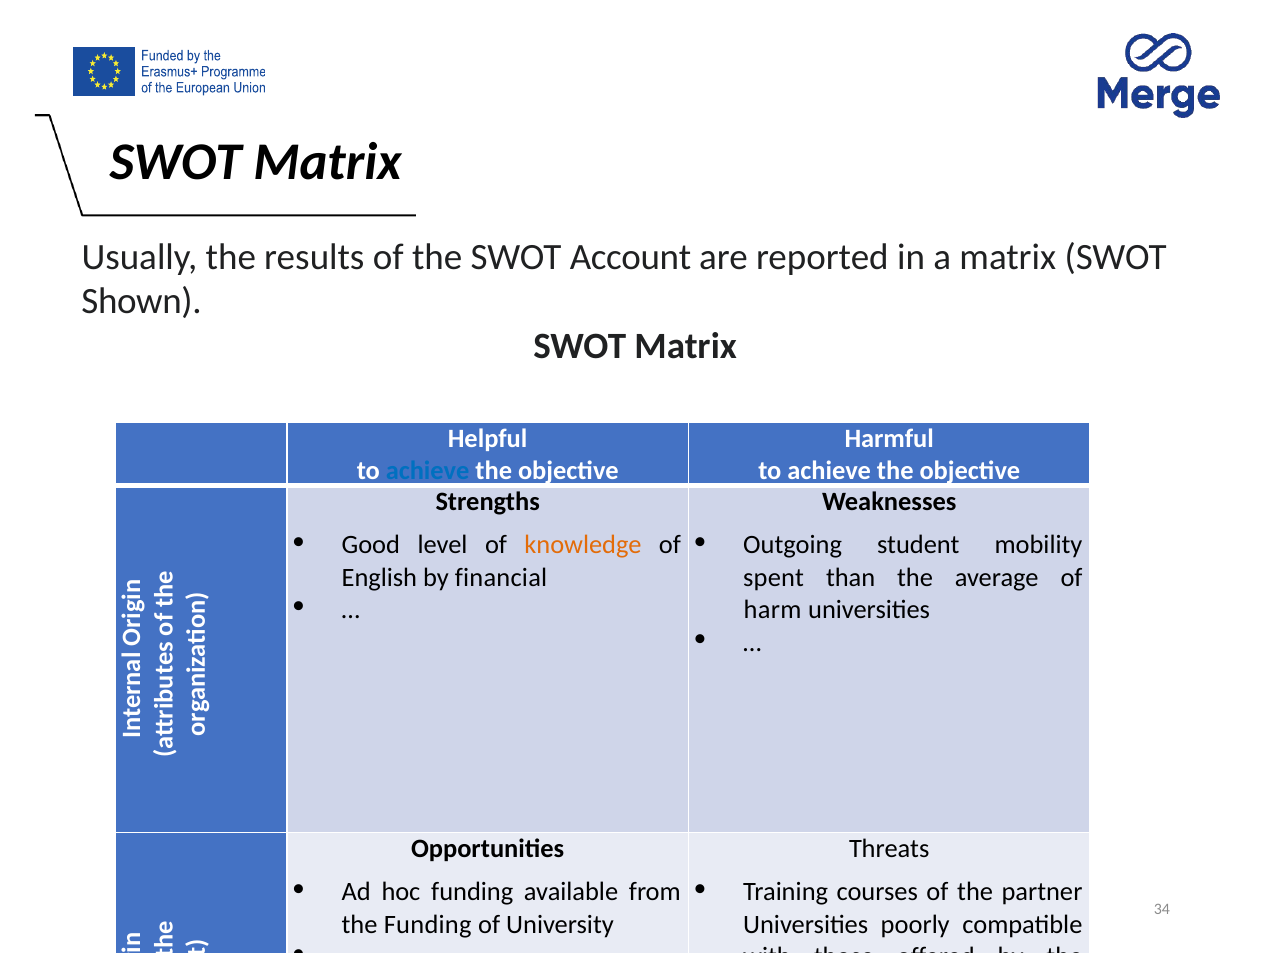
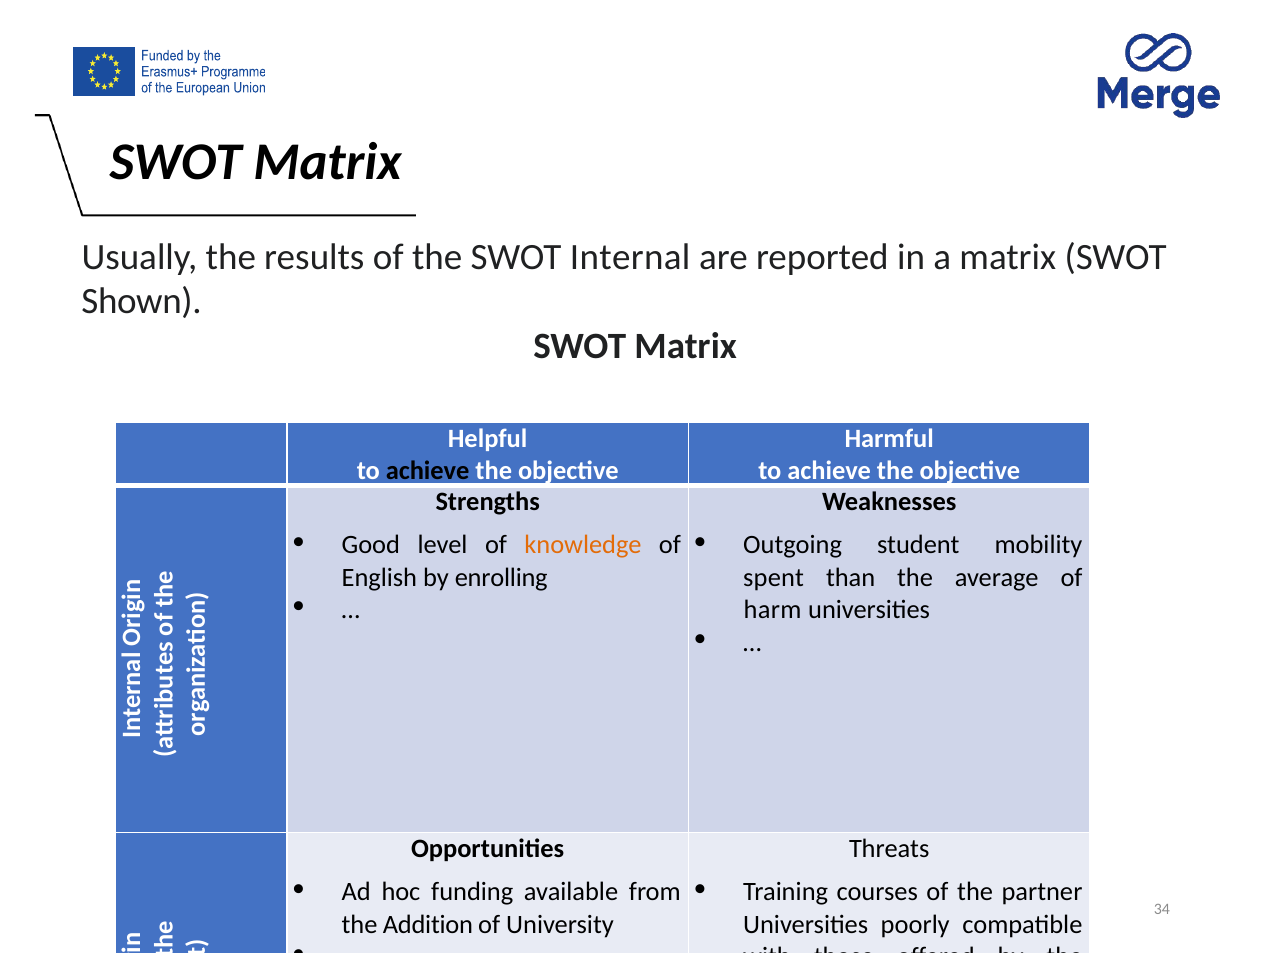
Account: Account -> Internal (630, 257)
achieve colour: blue -> black (428, 471)
financial: financial -> enrolling (501, 577)
the Funding: Funding -> Addition (428, 924)
